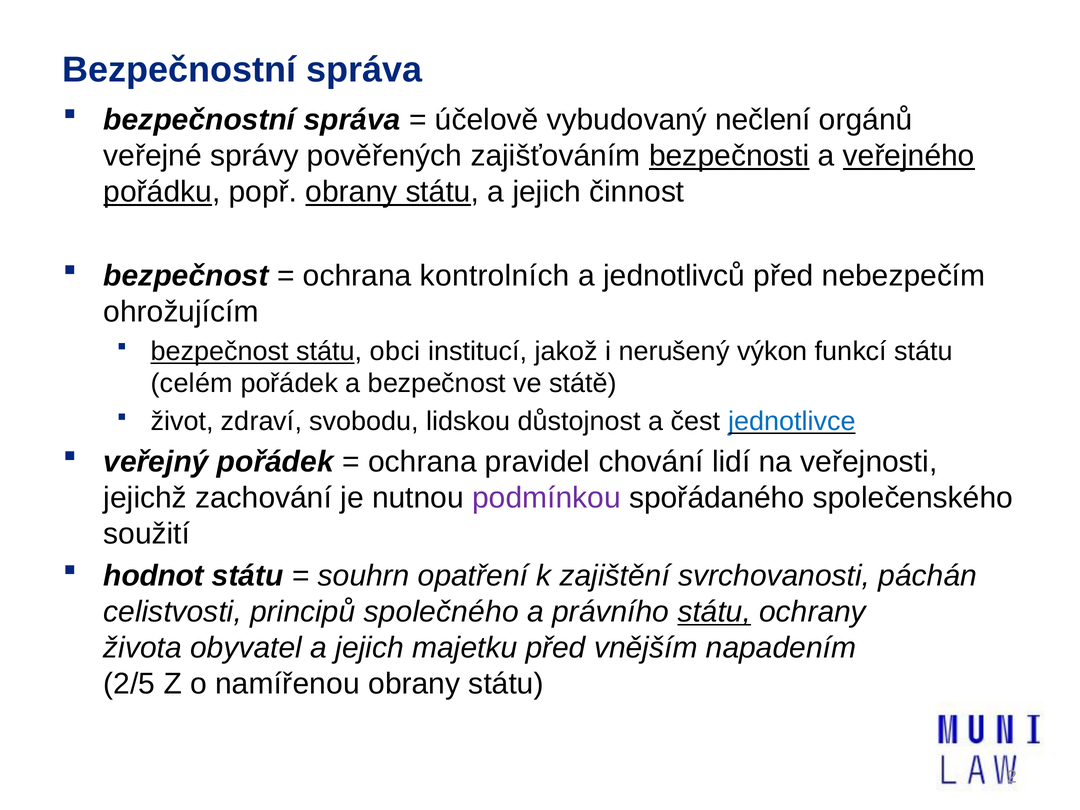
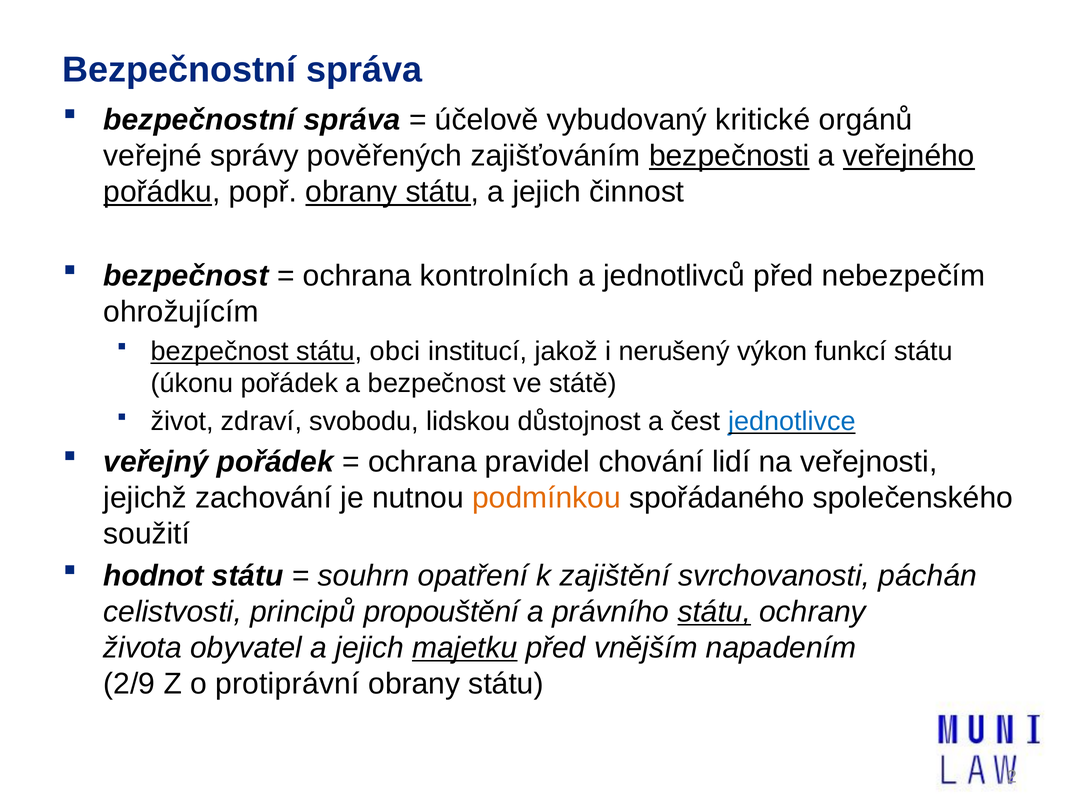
nečlení: nečlení -> kritické (763, 120)
celém: celém -> úkonu (192, 384)
podmínkou colour: purple -> orange (546, 498)
společného: společného -> propouštění (441, 612)
majetku underline: none -> present (465, 648)
2/5: 2/5 -> 2/9 (129, 684)
namířenou: namířenou -> protiprávní (287, 684)
